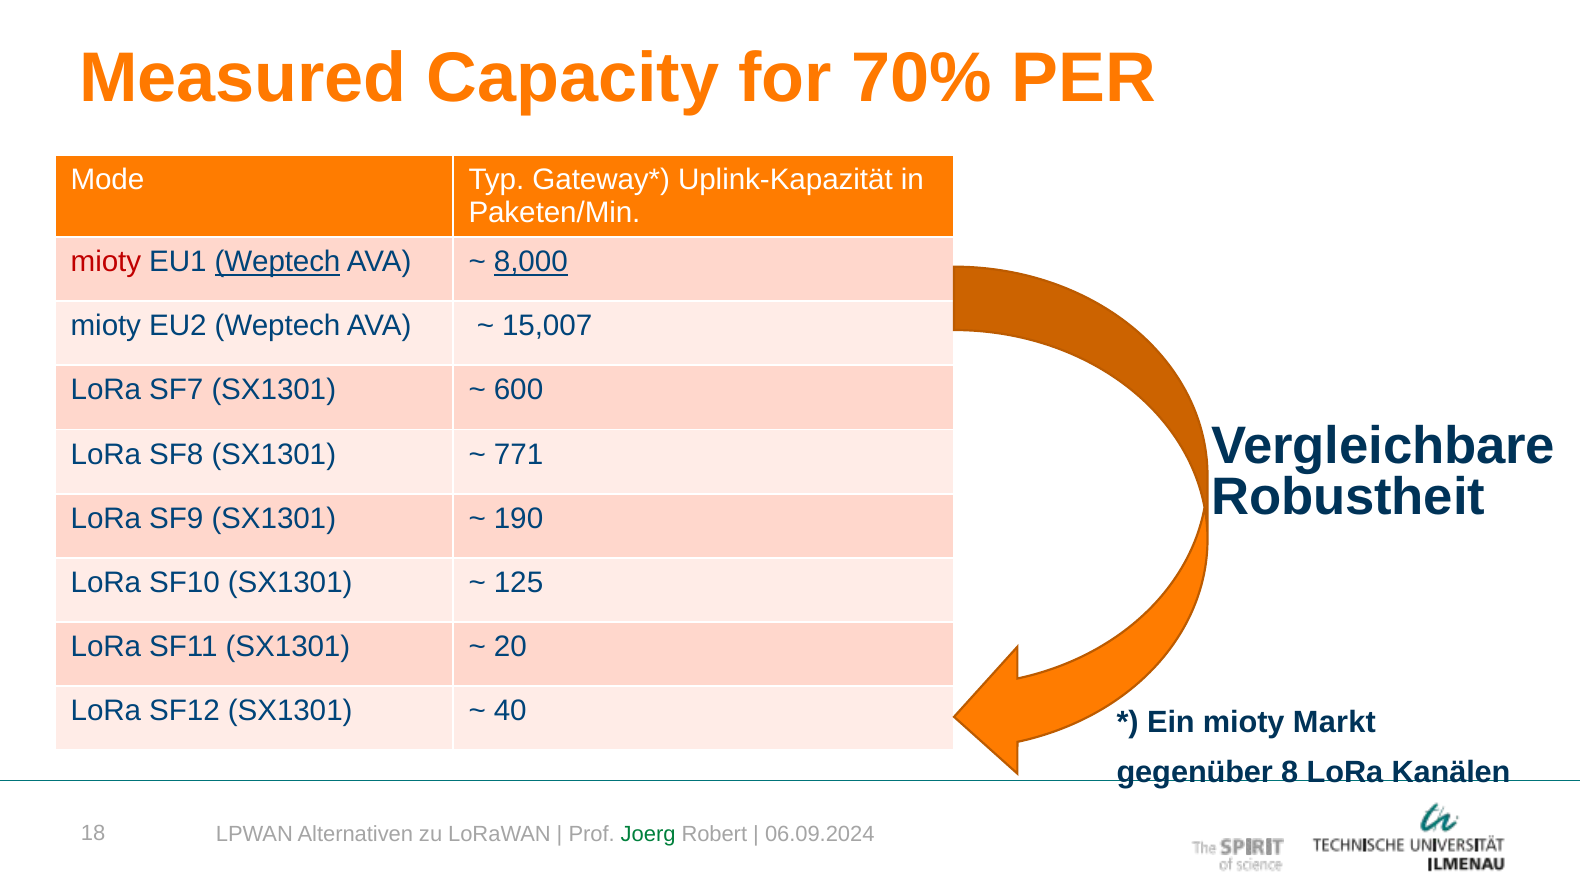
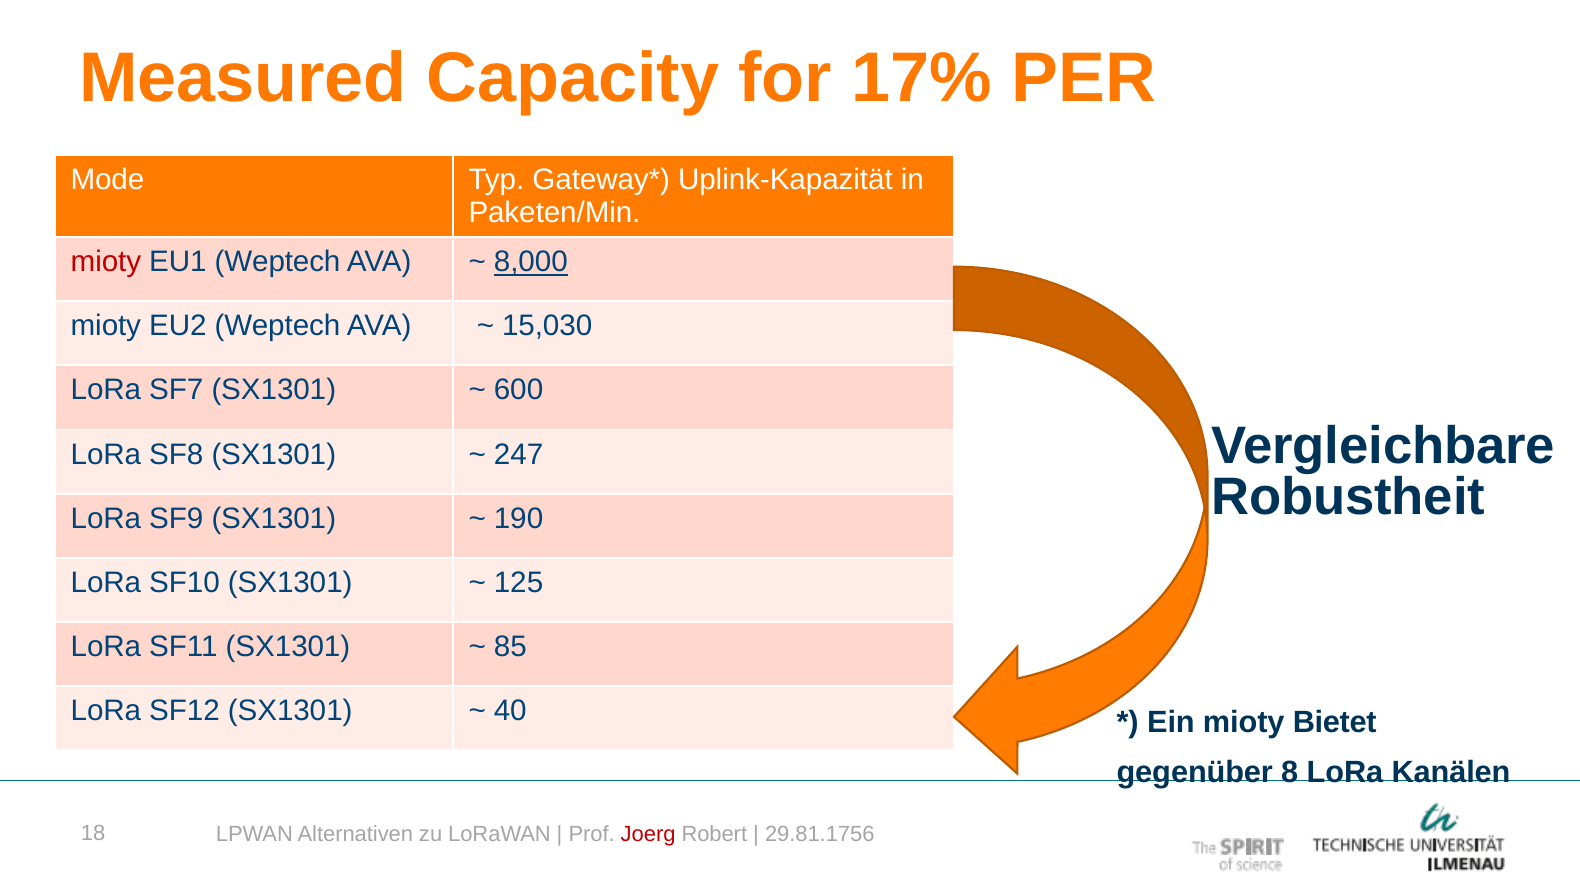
70%: 70% -> 17% (922, 78)
Weptech underline: present -> none (278, 262)
15,007: 15,007 -> 15,030 (547, 326)
771: 771 -> 247 (519, 454)
20: 20 -> 85 (510, 646)
Markt: Markt -> Bietet (1335, 722)
Joerg colour: green -> red (648, 834)
06.09.2024: 06.09.2024 -> 29.81.1756 (820, 834)
